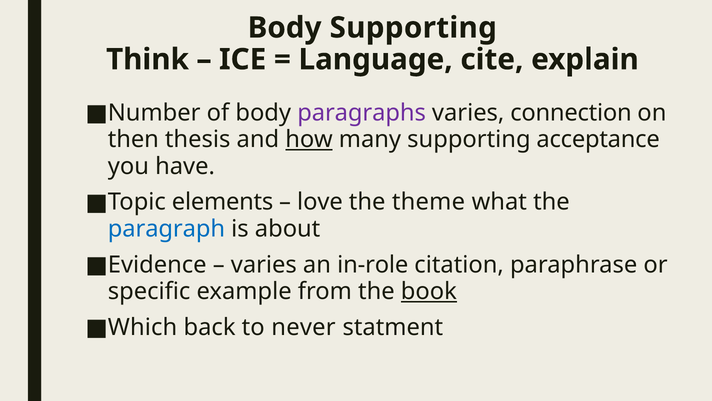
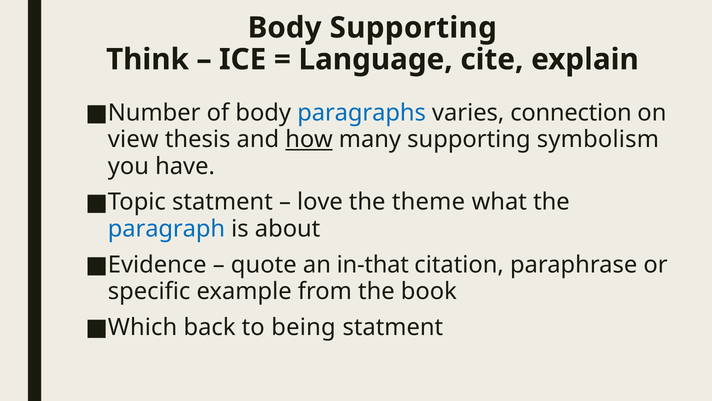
paragraphs colour: purple -> blue (362, 113)
then: then -> view (133, 139)
acceptance: acceptance -> symbolism (598, 139)
Topic elements: elements -> statment (222, 202)
varies: varies -> quote (264, 264)
in-role: in-role -> in-that (373, 264)
book underline: present -> none (429, 291)
never: never -> being (303, 327)
